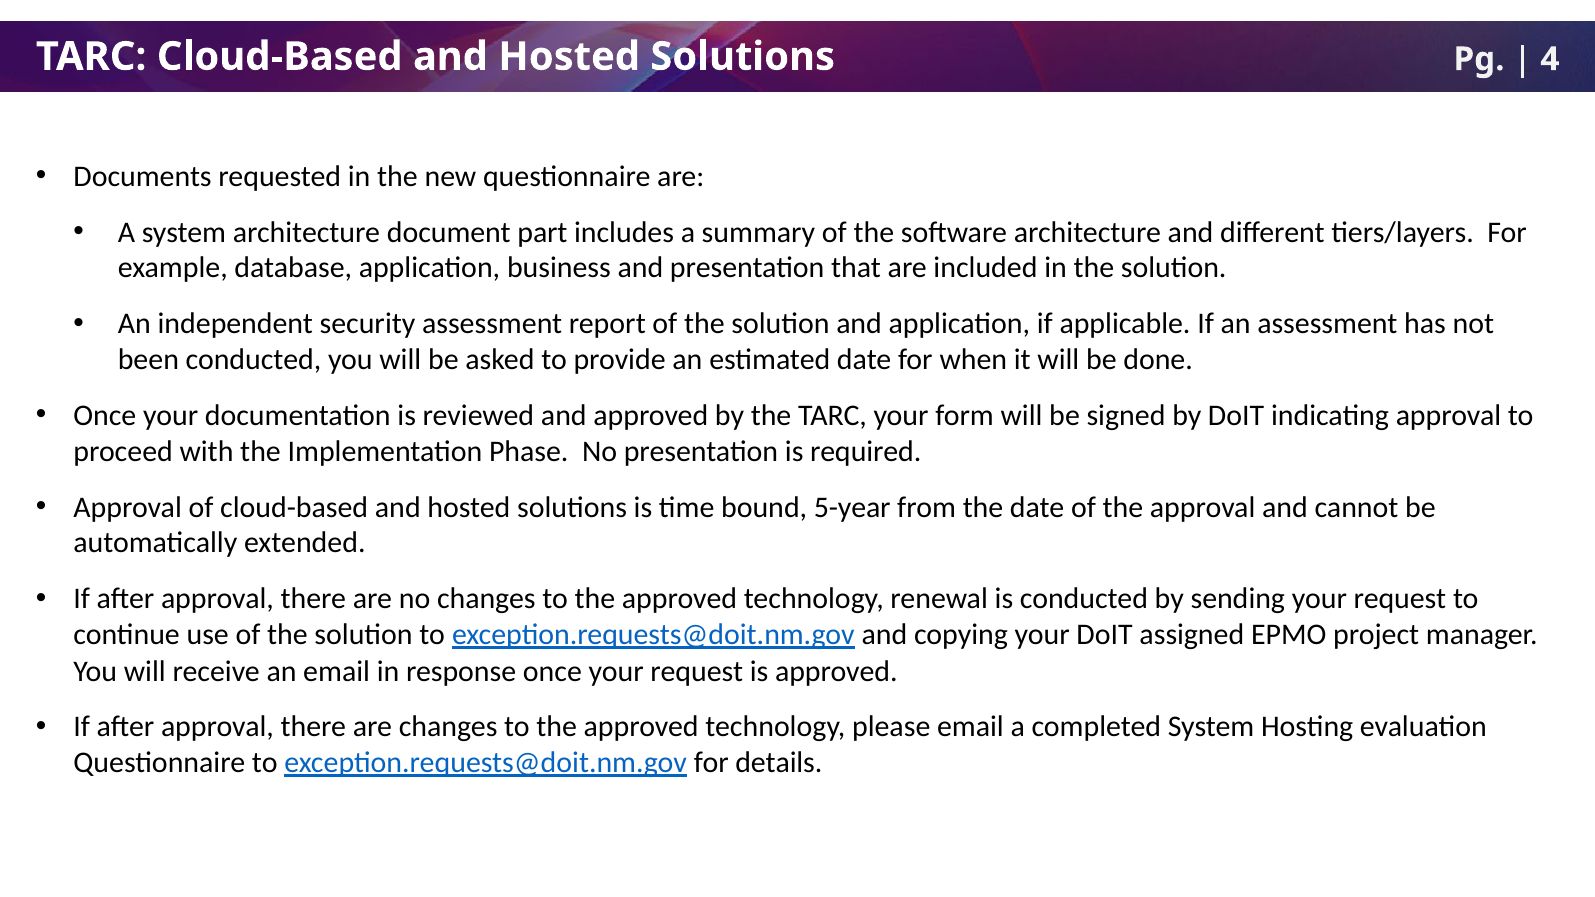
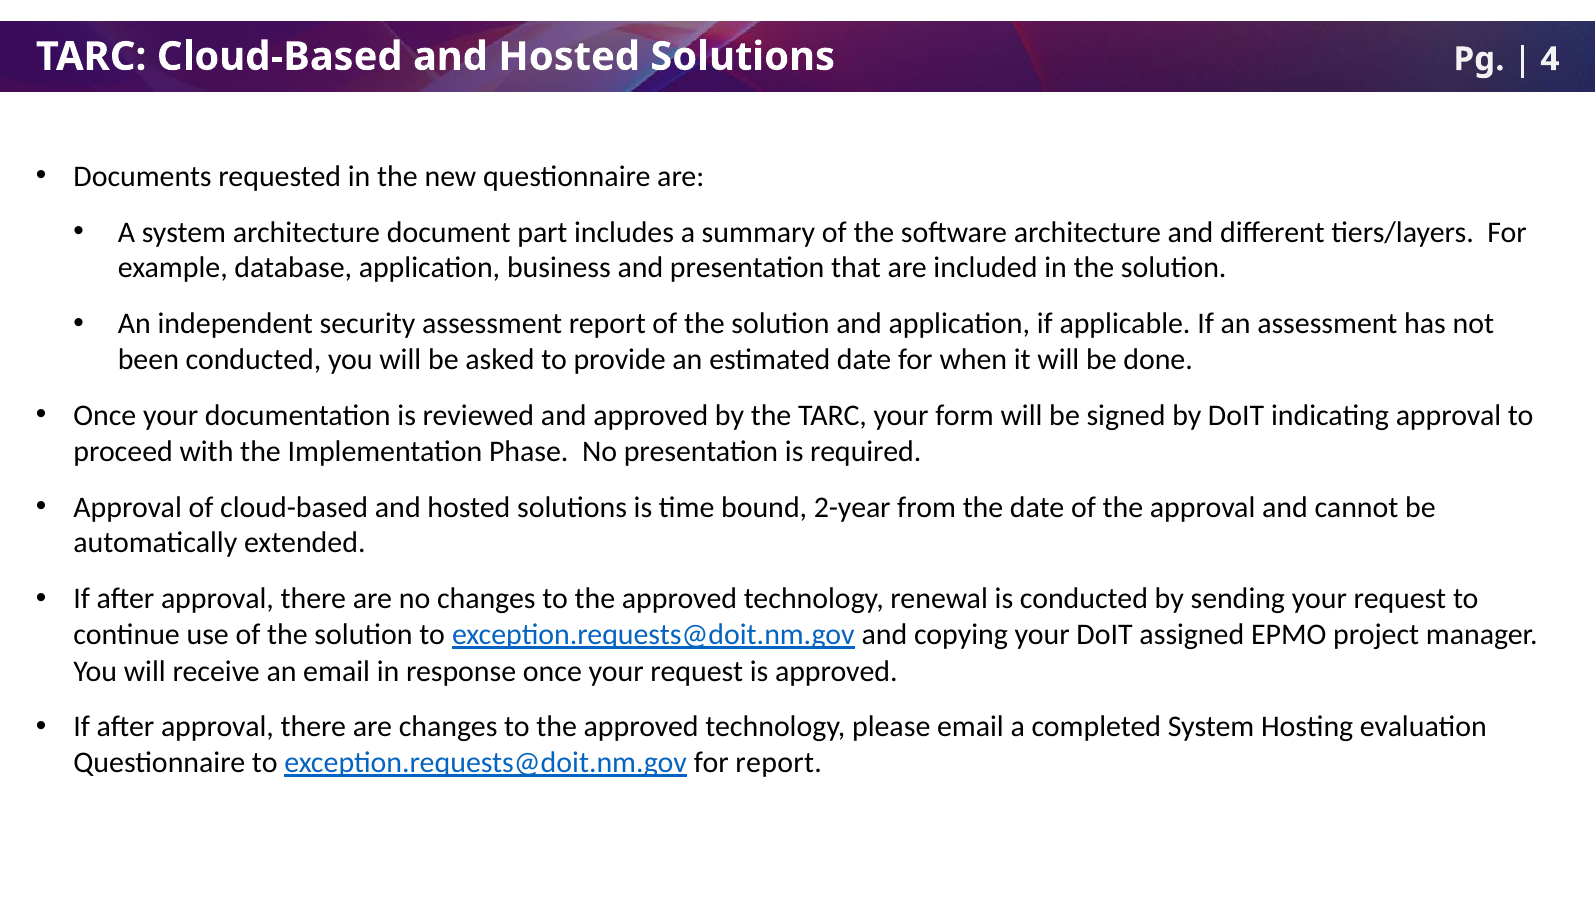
5-year: 5-year -> 2-year (852, 507)
for details: details -> report (779, 763)
